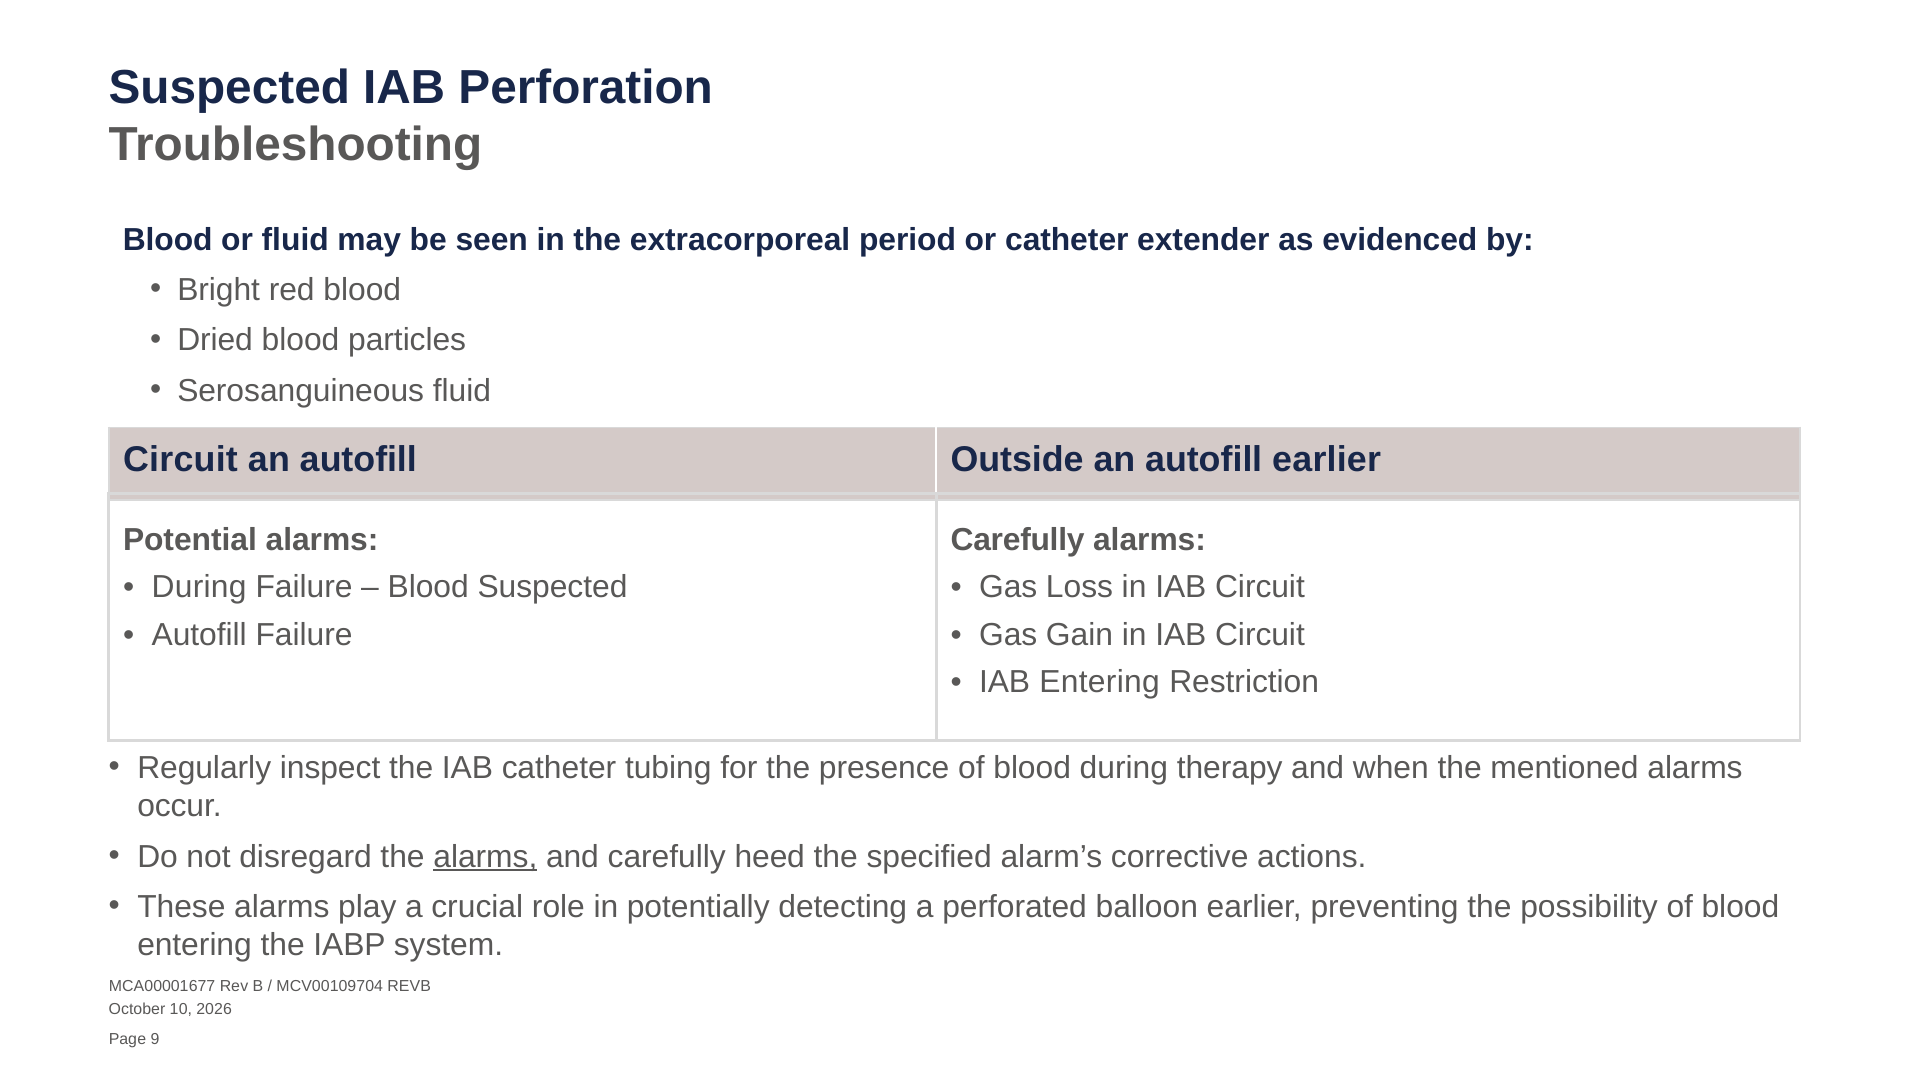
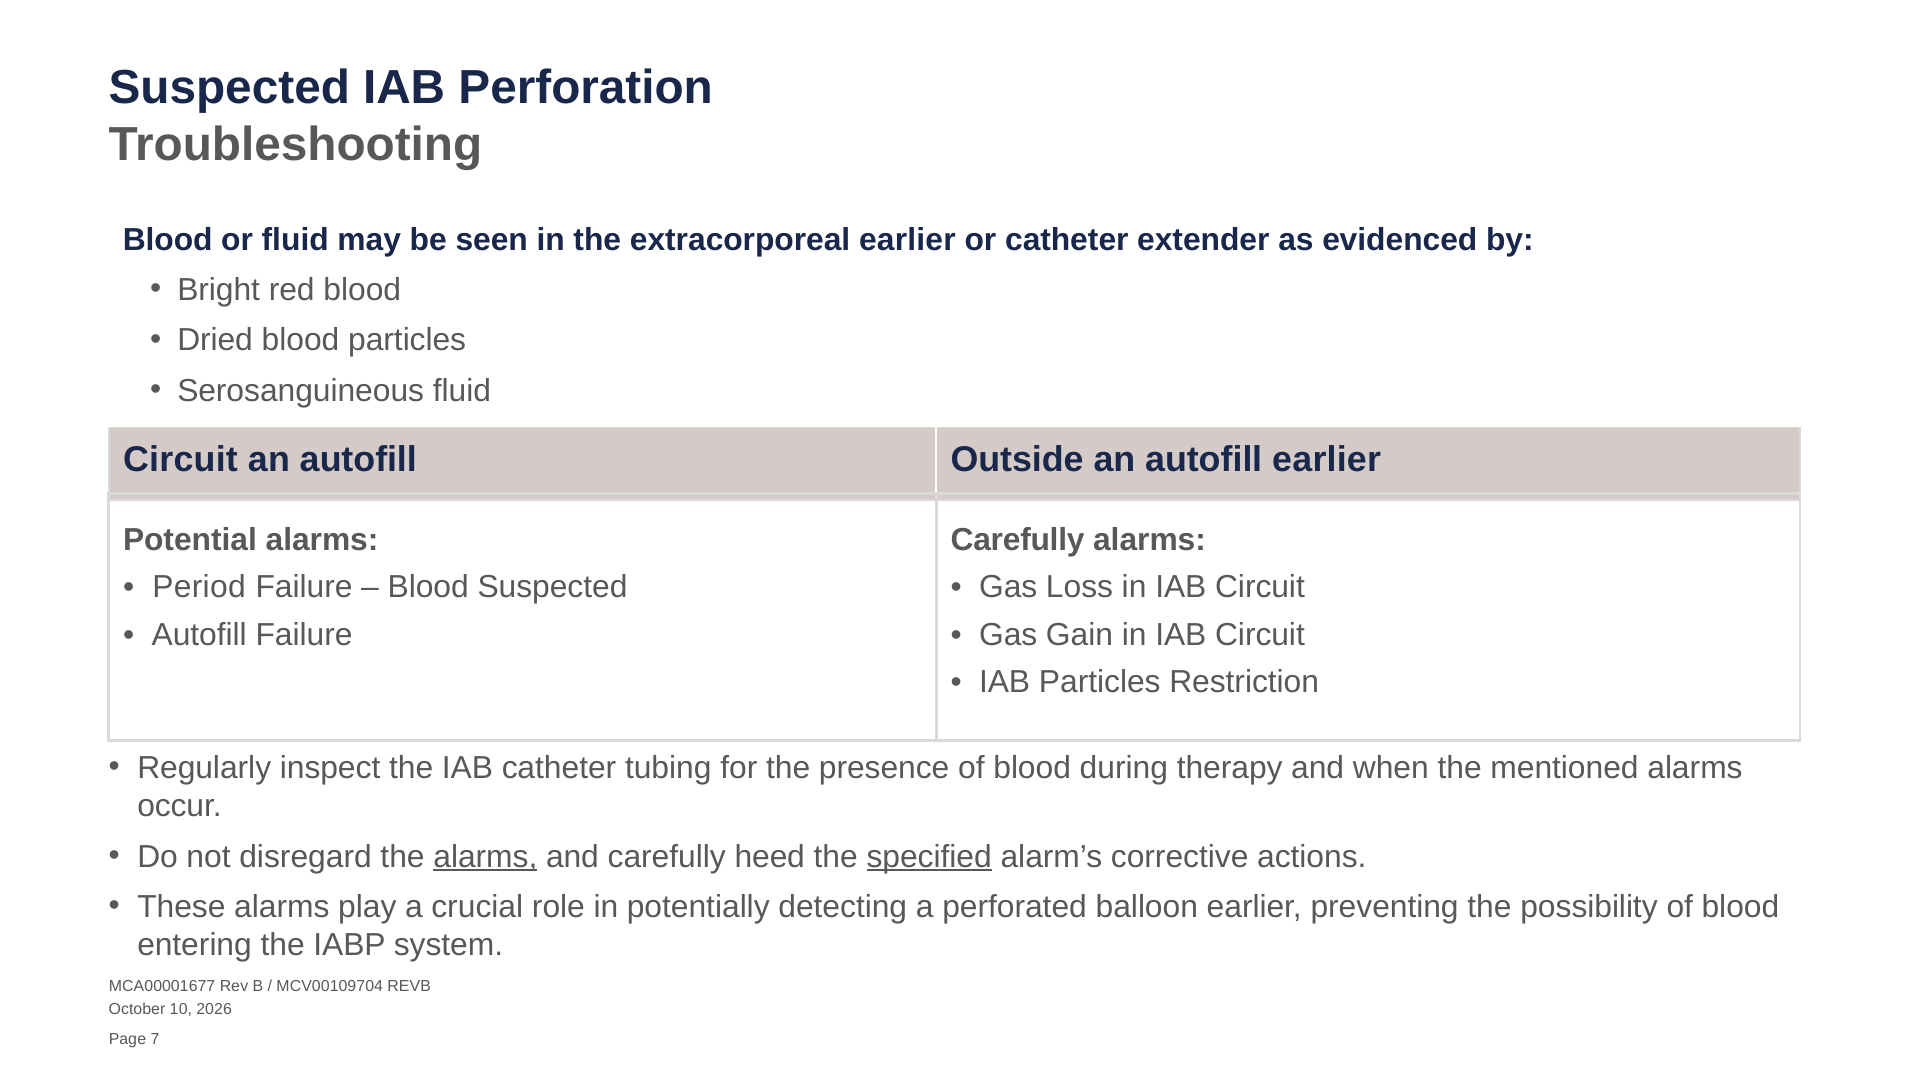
extracorporeal period: period -> earlier (907, 240)
During: During -> Period (199, 587)
IAB Entering: Entering -> Particles (1100, 682)
specified underline: none -> present (929, 856)
9: 9 -> 7 (155, 1039)
